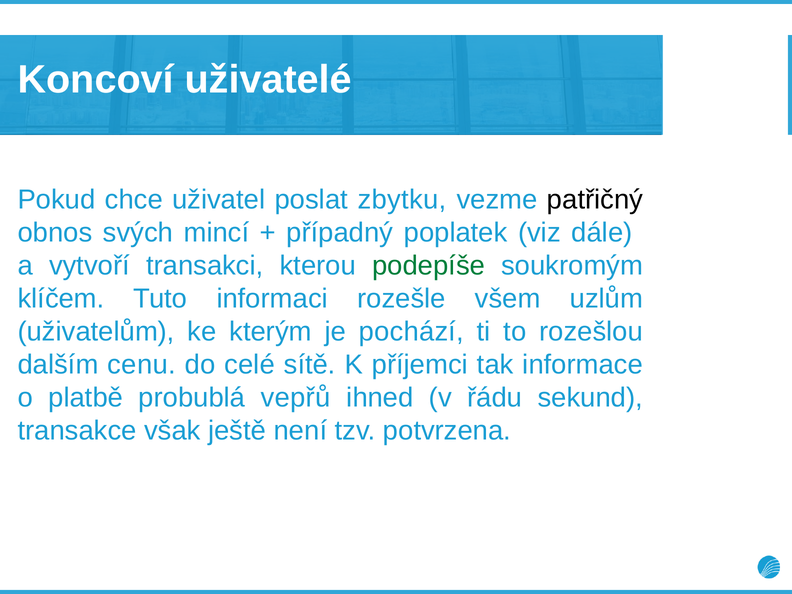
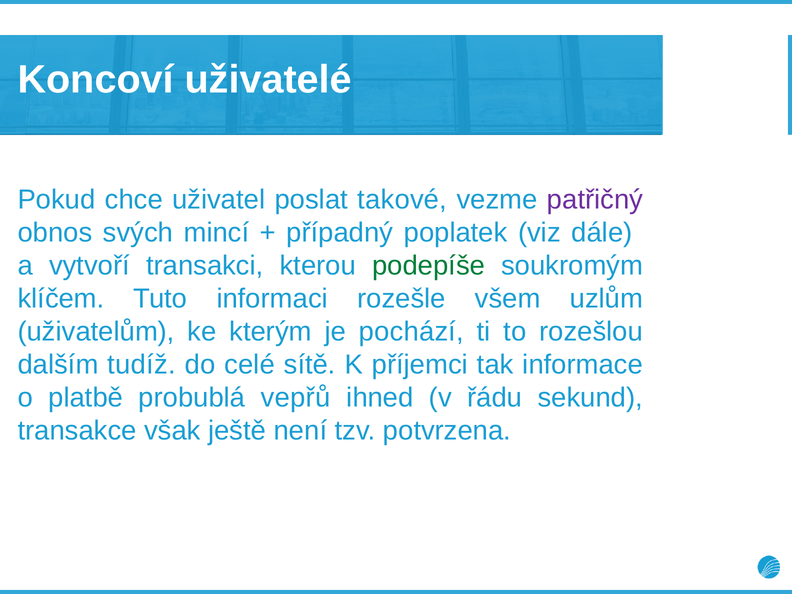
zbytku: zbytku -> takové (402, 200)
patřičný colour: black -> purple (595, 200)
cenu: cenu -> tudíž (142, 365)
